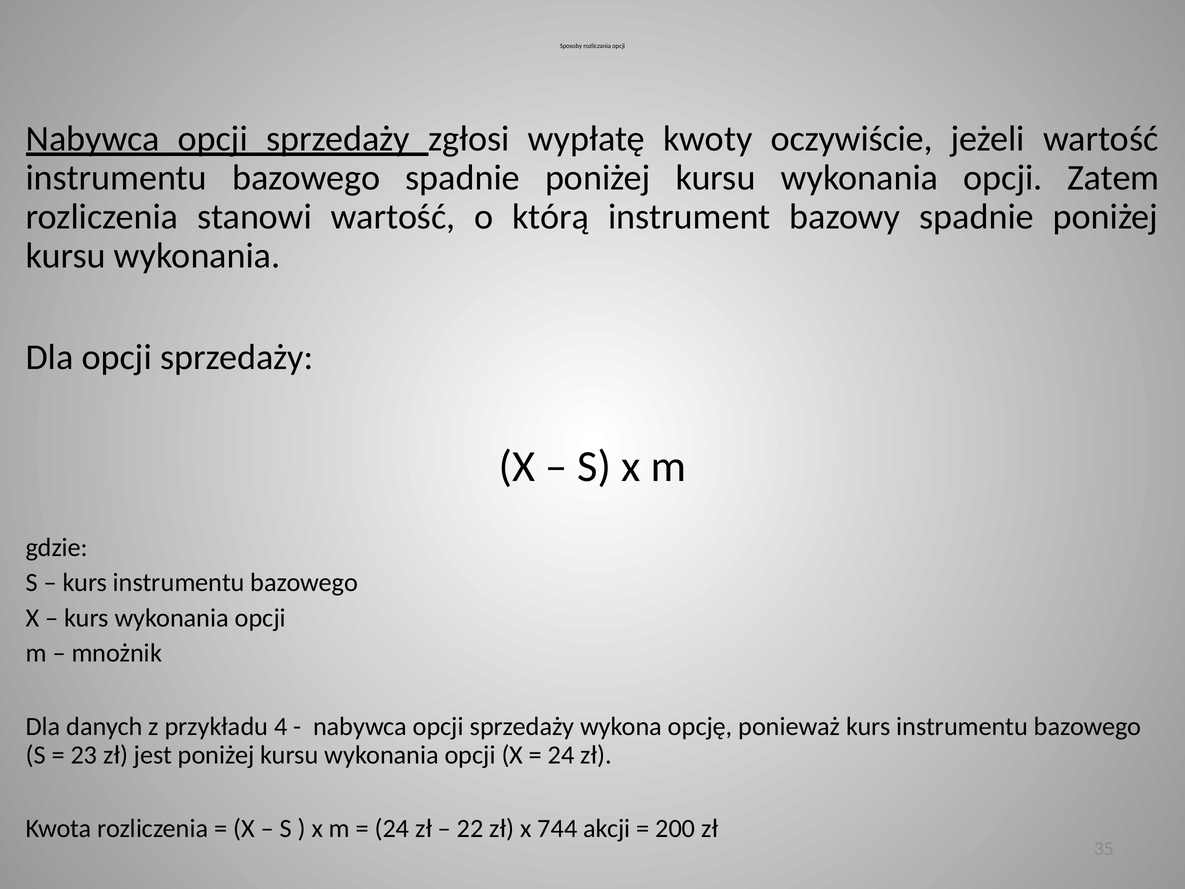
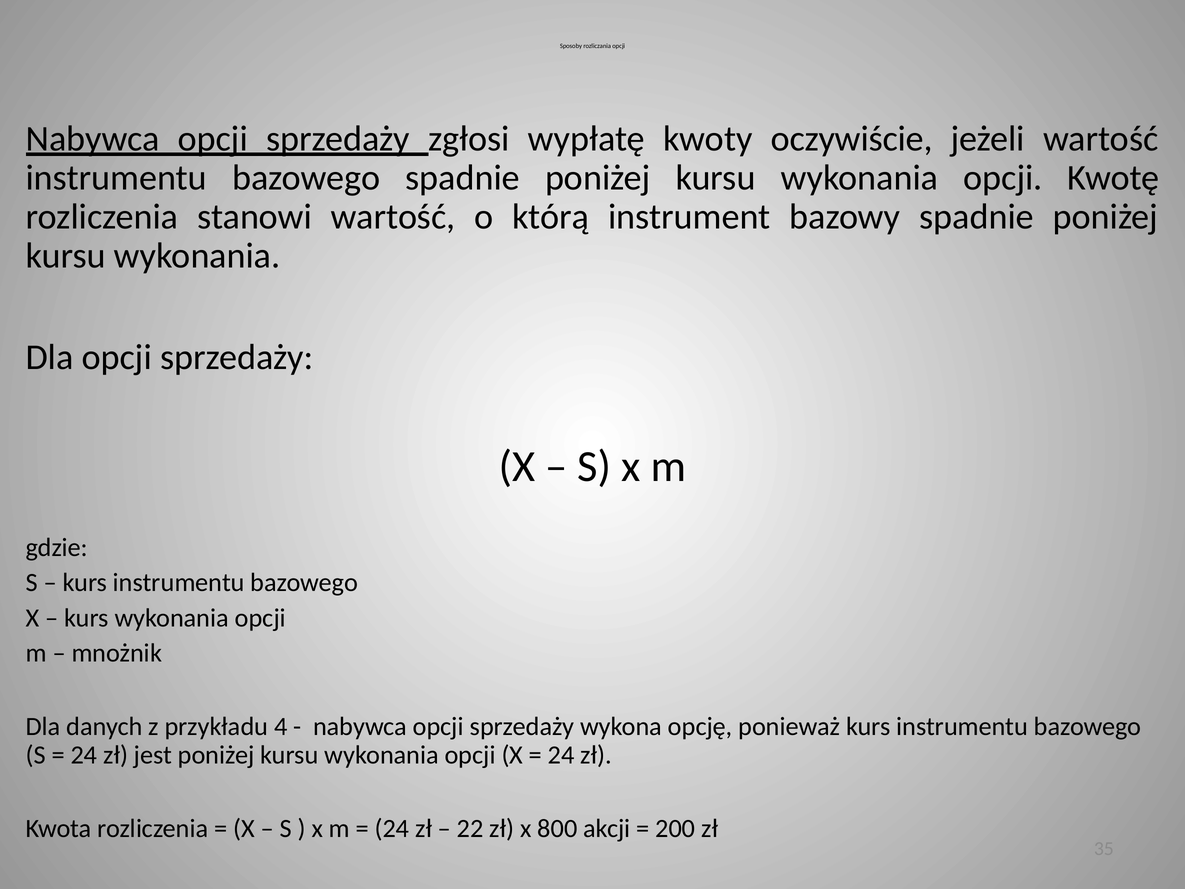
Zatem: Zatem -> Kwotę (1113, 178)
23: 23 -> 24 (84, 755)
744: 744 -> 800 (557, 828)
